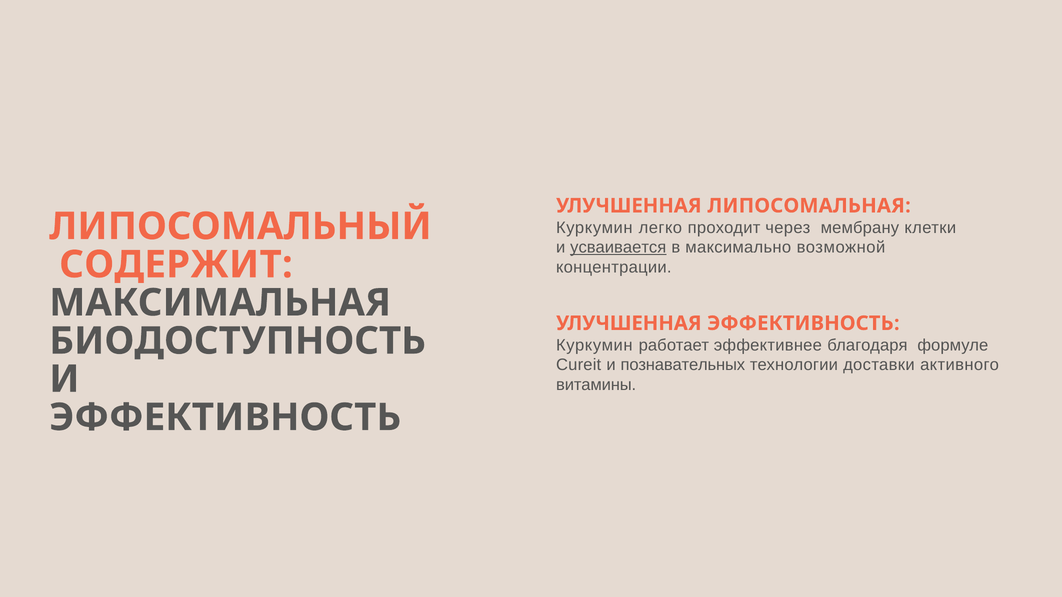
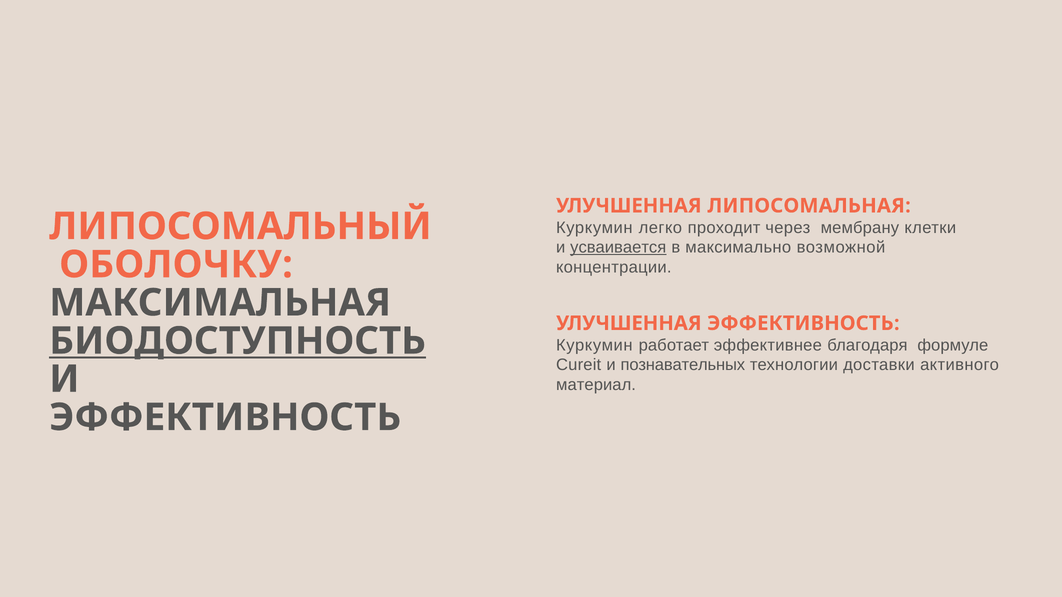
СОДЕРЖИТ: СОДЕРЖИТ -> ОБОЛОЧКУ (176, 265)
БИОДОСТУПНОСТЬ underline: none -> present (238, 341)
витамины: витамины -> материал (596, 385)
